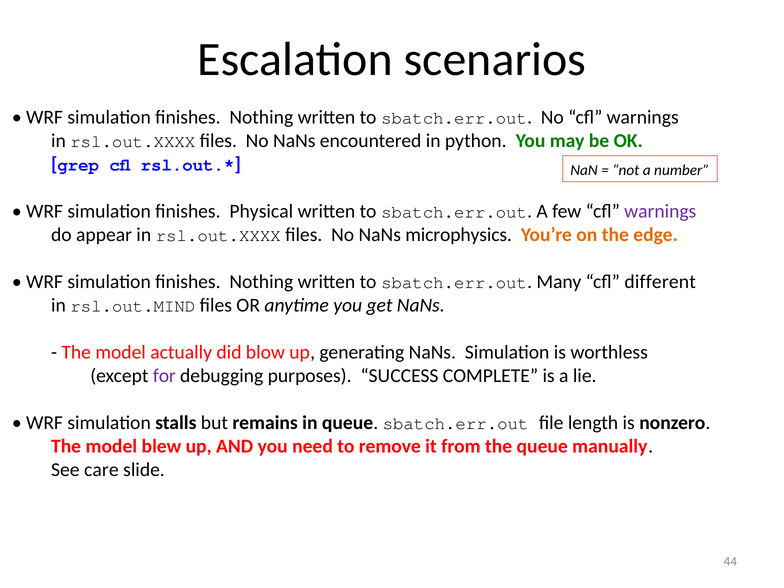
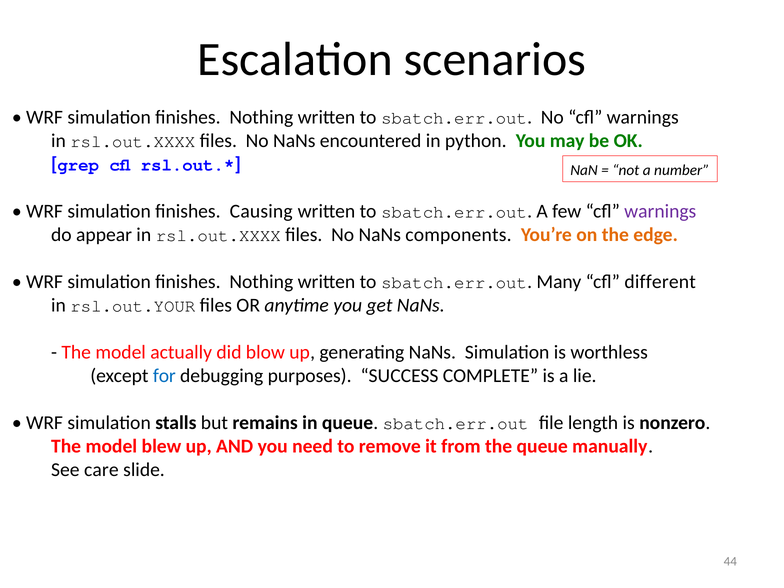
Physical: Physical -> Causing (261, 211)
microphysics: microphysics -> components (458, 235)
rsl.out.MIND: rsl.out.MIND -> rsl.out.YOUR (133, 306)
for colour: purple -> blue (164, 376)
